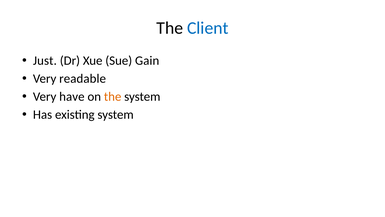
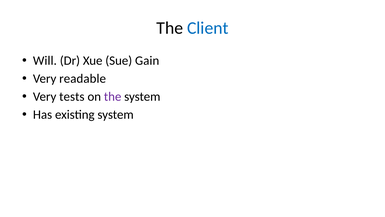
Just: Just -> Will (45, 61)
have: have -> tests (72, 97)
the colour: orange -> purple (113, 97)
